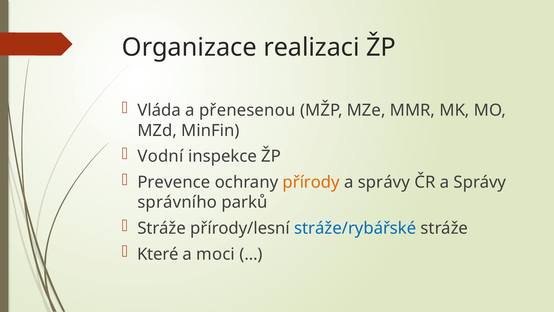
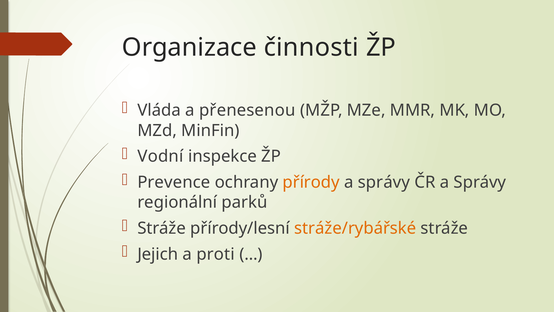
realizaci: realizaci -> činnosti (311, 47)
správního: správního -> regionální (177, 202)
stráže/rybářské colour: blue -> orange (355, 228)
Které: Které -> Jejich (158, 254)
moci: moci -> proti (216, 254)
